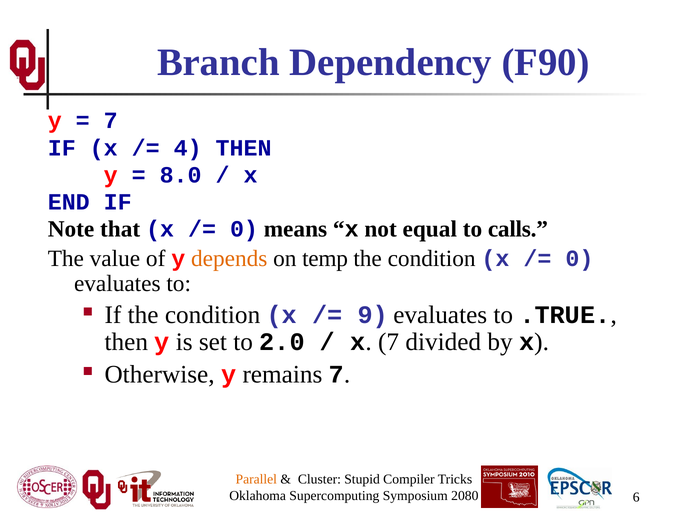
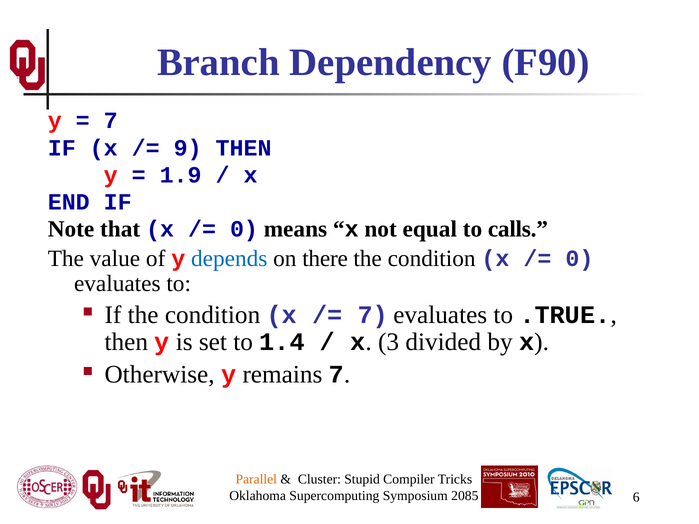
4: 4 -> 9 (188, 148)
8.0: 8.0 -> 1.9 (181, 175)
depends colour: orange -> blue (229, 259)
temp: temp -> there (325, 259)
9: 9 -> 7 (373, 315)
2.0: 2.0 -> 1.4 (282, 342)
7: 7 -> 3 (389, 342)
2080: 2080 -> 2085 (465, 496)
